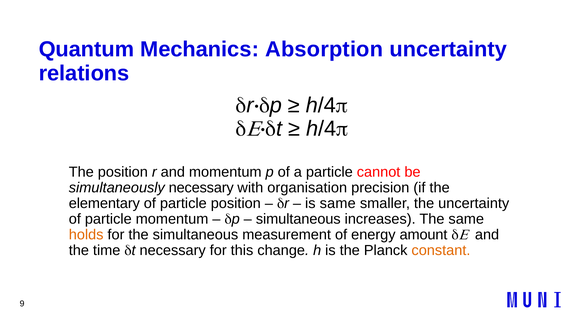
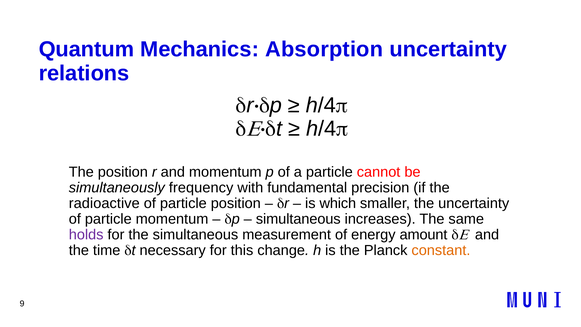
simultaneously necessary: necessary -> frequency (201, 188)
organisation: organisation -> fundamental (307, 188)
elementary: elementary -> radioactive (104, 203)
is same: same -> which (338, 203)
holds colour: orange -> purple (86, 235)
